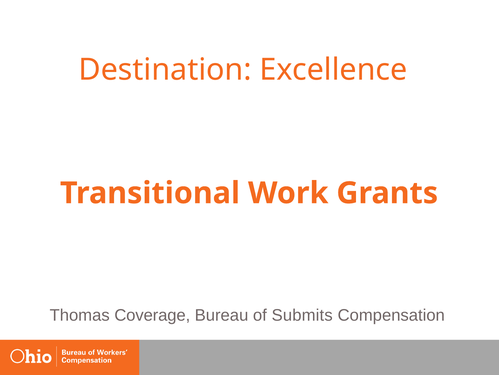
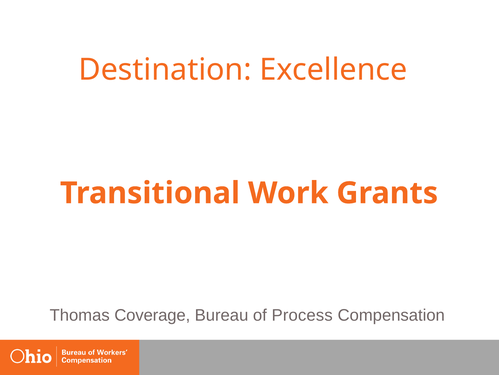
Submits: Submits -> Process (302, 315)
